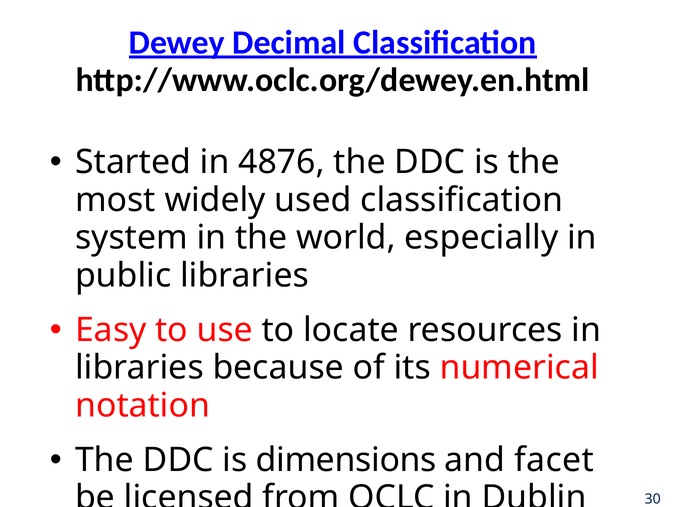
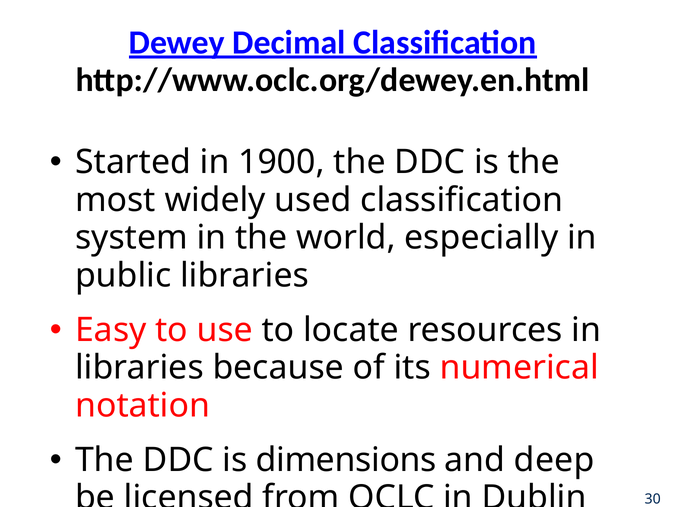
4876: 4876 -> 1900 (282, 162)
facet: facet -> deep (554, 461)
